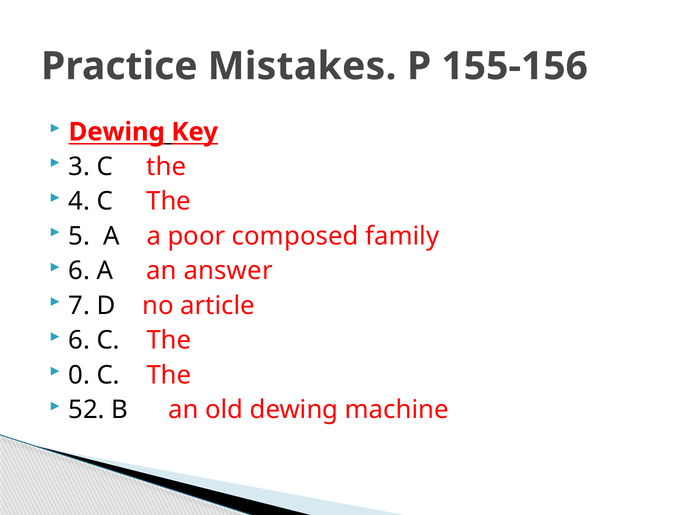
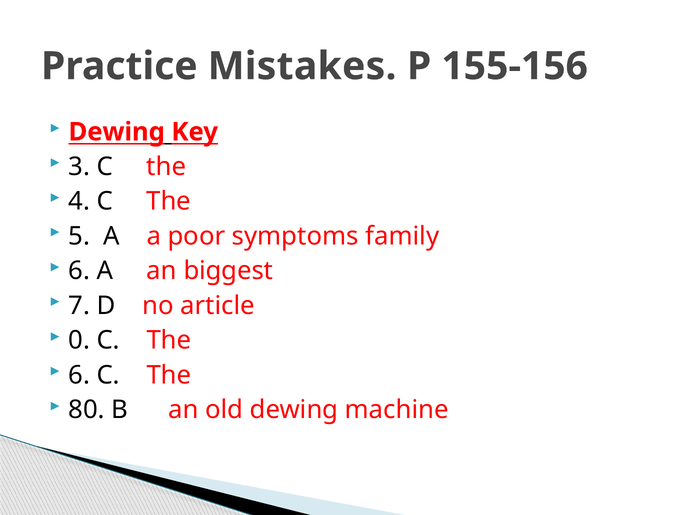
composed: composed -> symptoms (295, 236)
answer: answer -> biggest (228, 271)
6: 6 -> 0 (79, 340)
0: 0 -> 6 (79, 375)
52: 52 -> 80 (87, 409)
